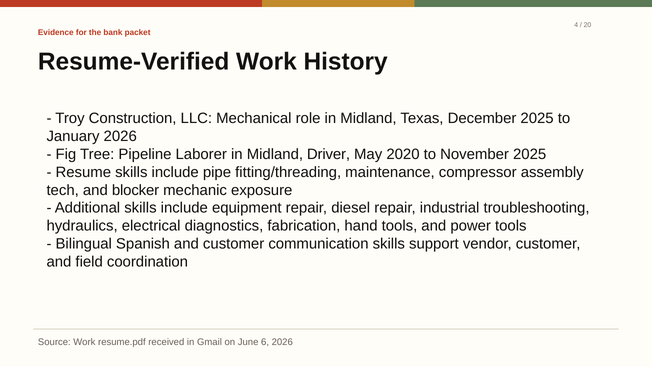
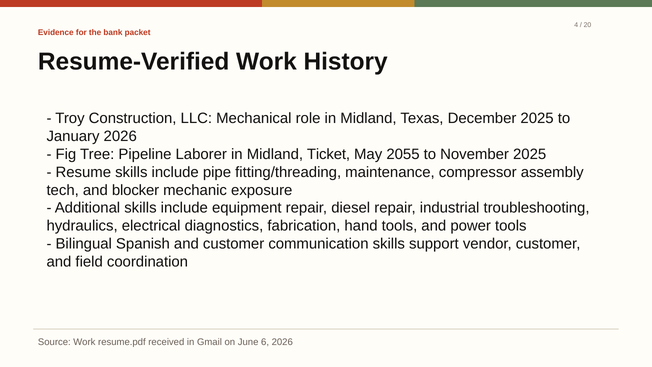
Driver: Driver -> Ticket (329, 154)
2020: 2020 -> 2055 (403, 154)
